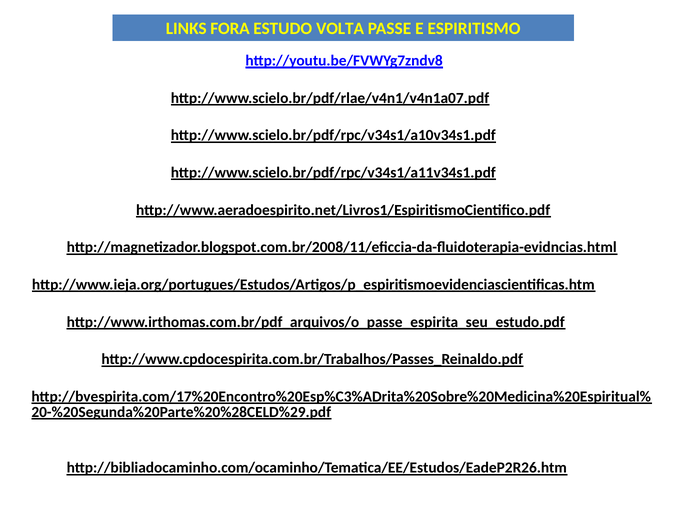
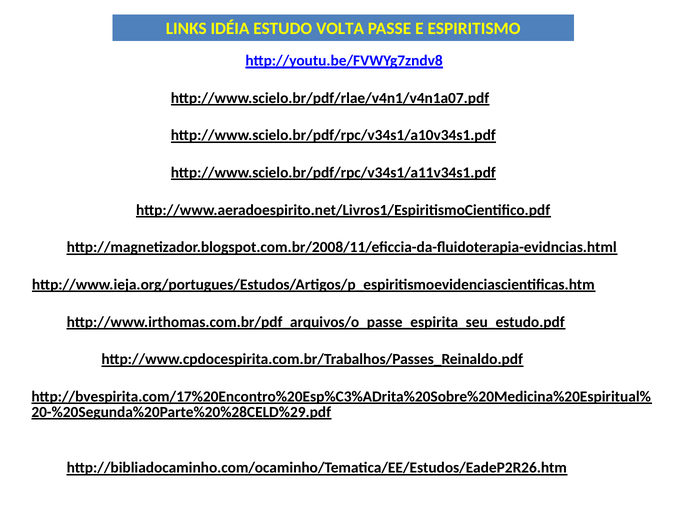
FORA: FORA -> IDÉIA (230, 29)
